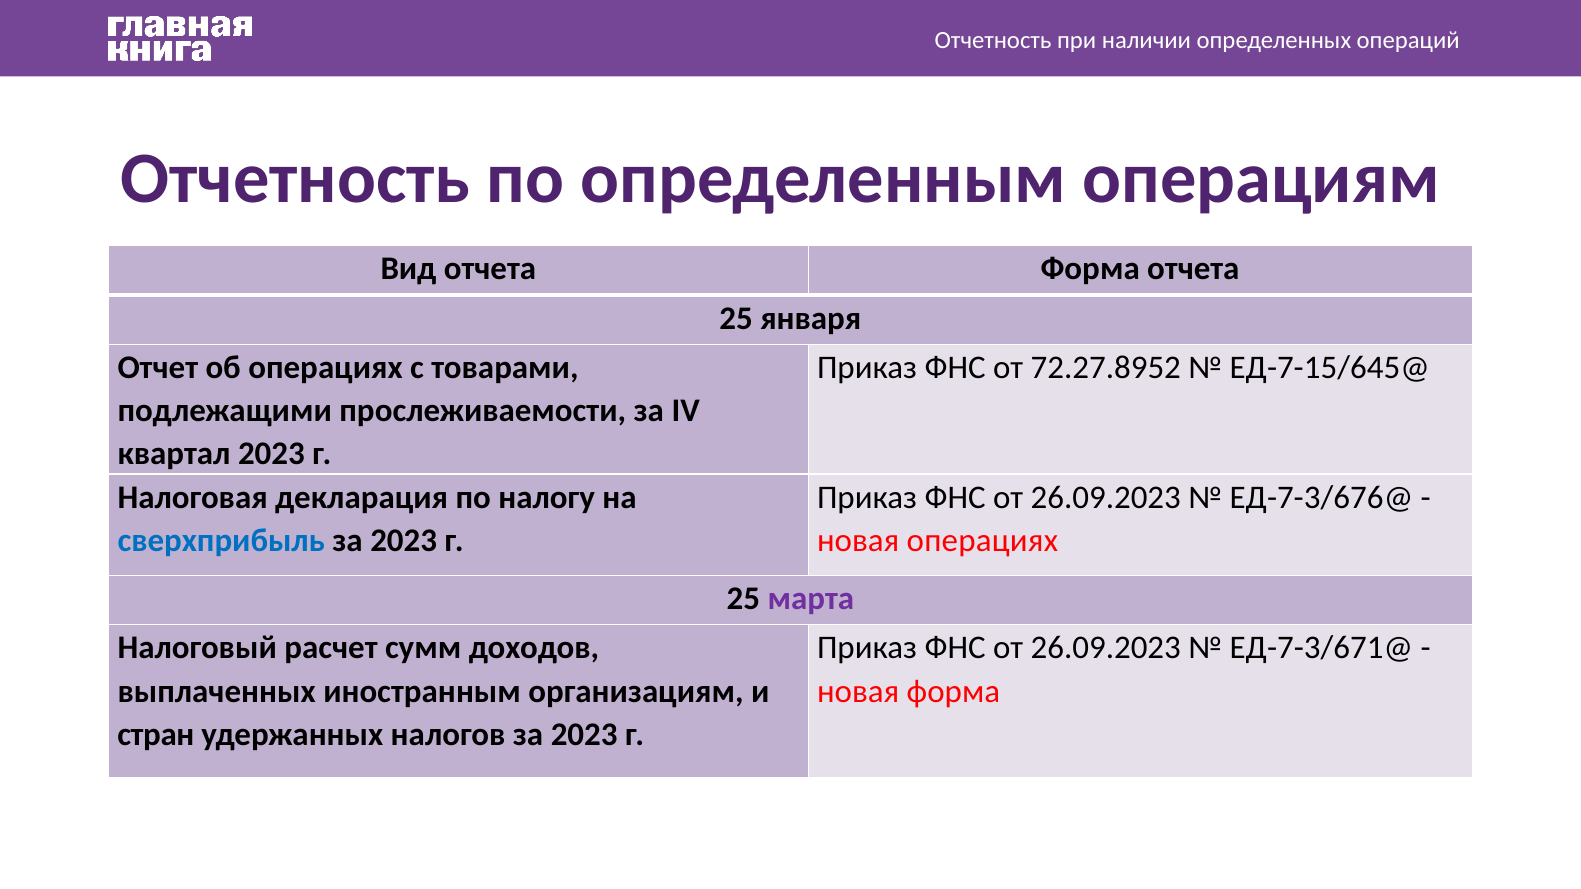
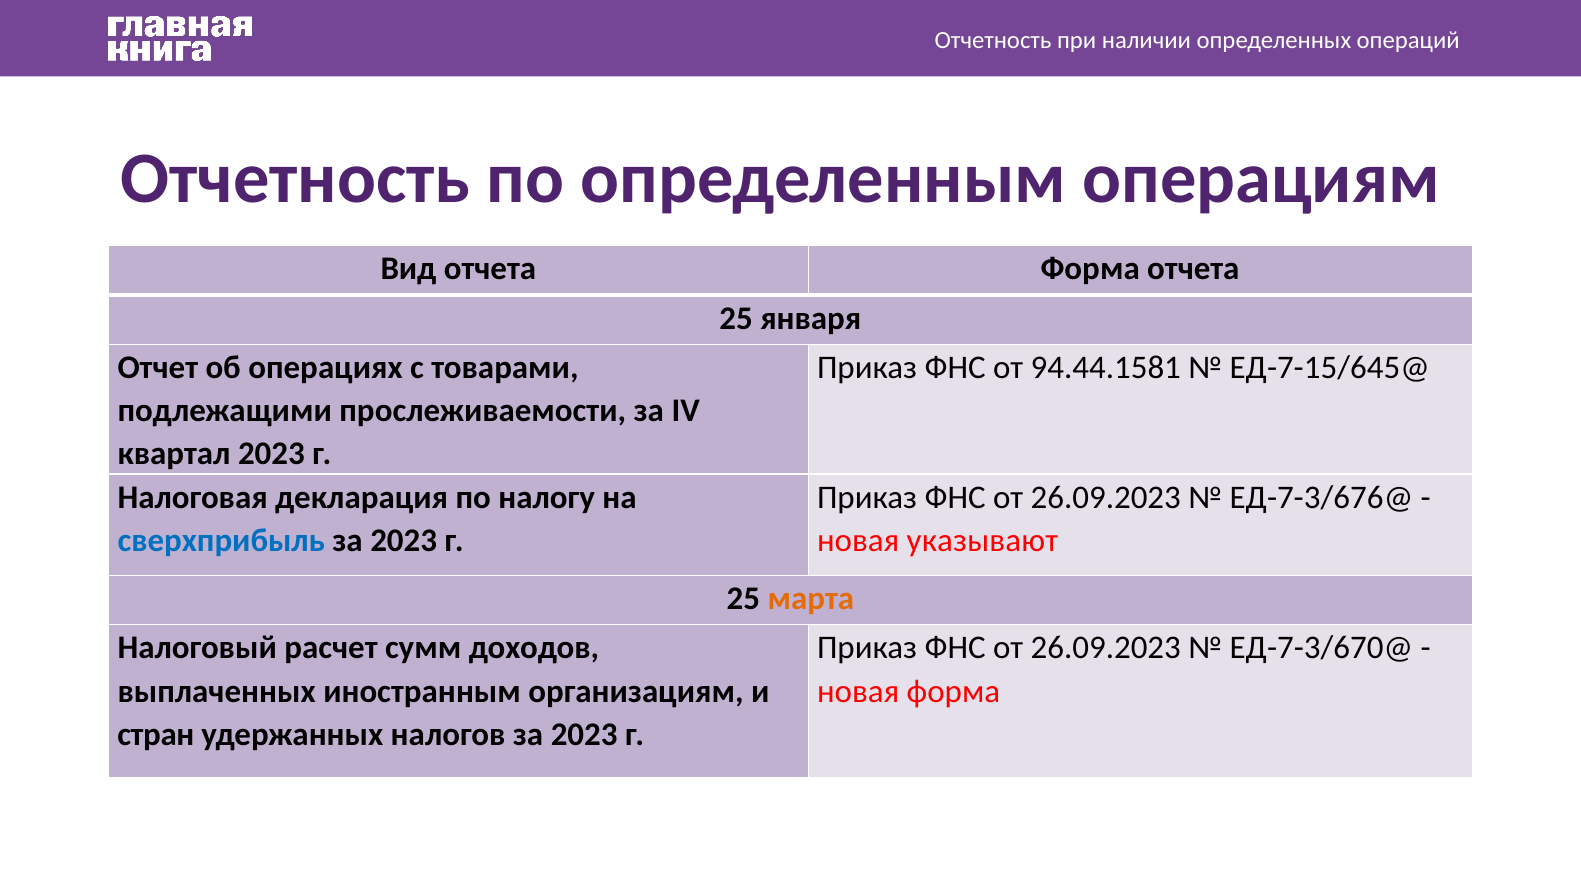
72.27.8952: 72.27.8952 -> 94.44.1581 (1106, 368)
новая операциях: операциях -> указывают (982, 541)
марта colour: purple -> orange (811, 599)
ЕД-7-3/671@: ЕД-7-3/671@ -> ЕД-7-3/670@ (1321, 648)
